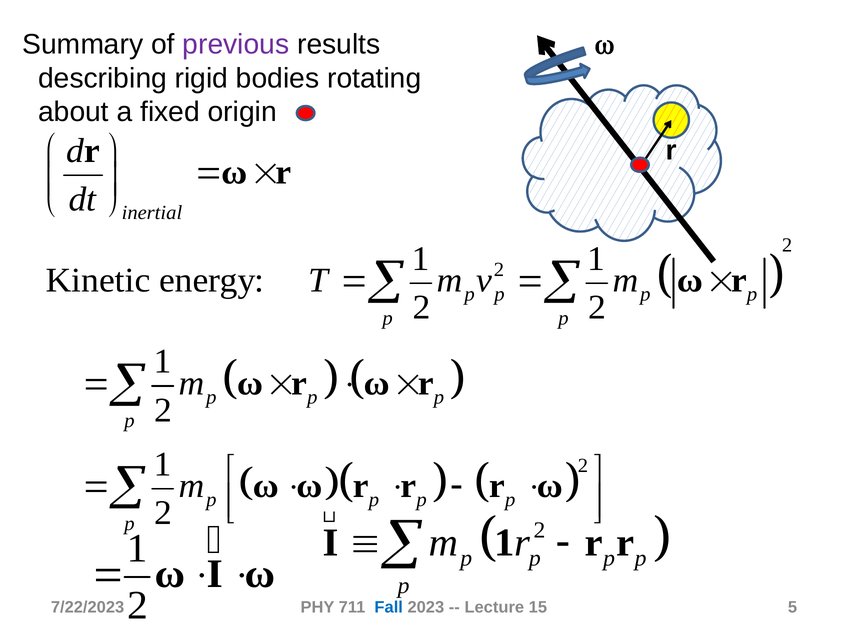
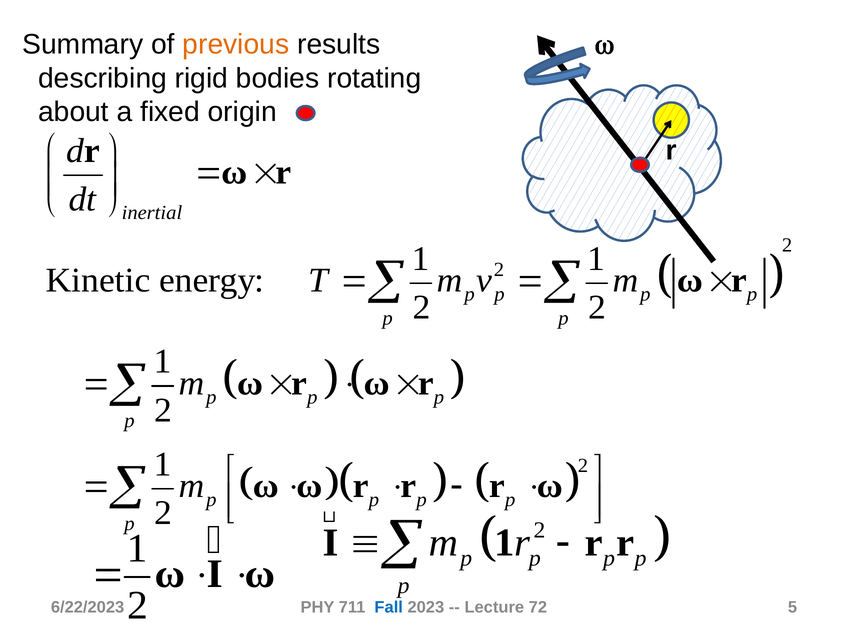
previous colour: purple -> orange (236, 44)
7/22/2023: 7/22/2023 -> 6/22/2023 (88, 608)
15: 15 -> 72 (538, 608)
